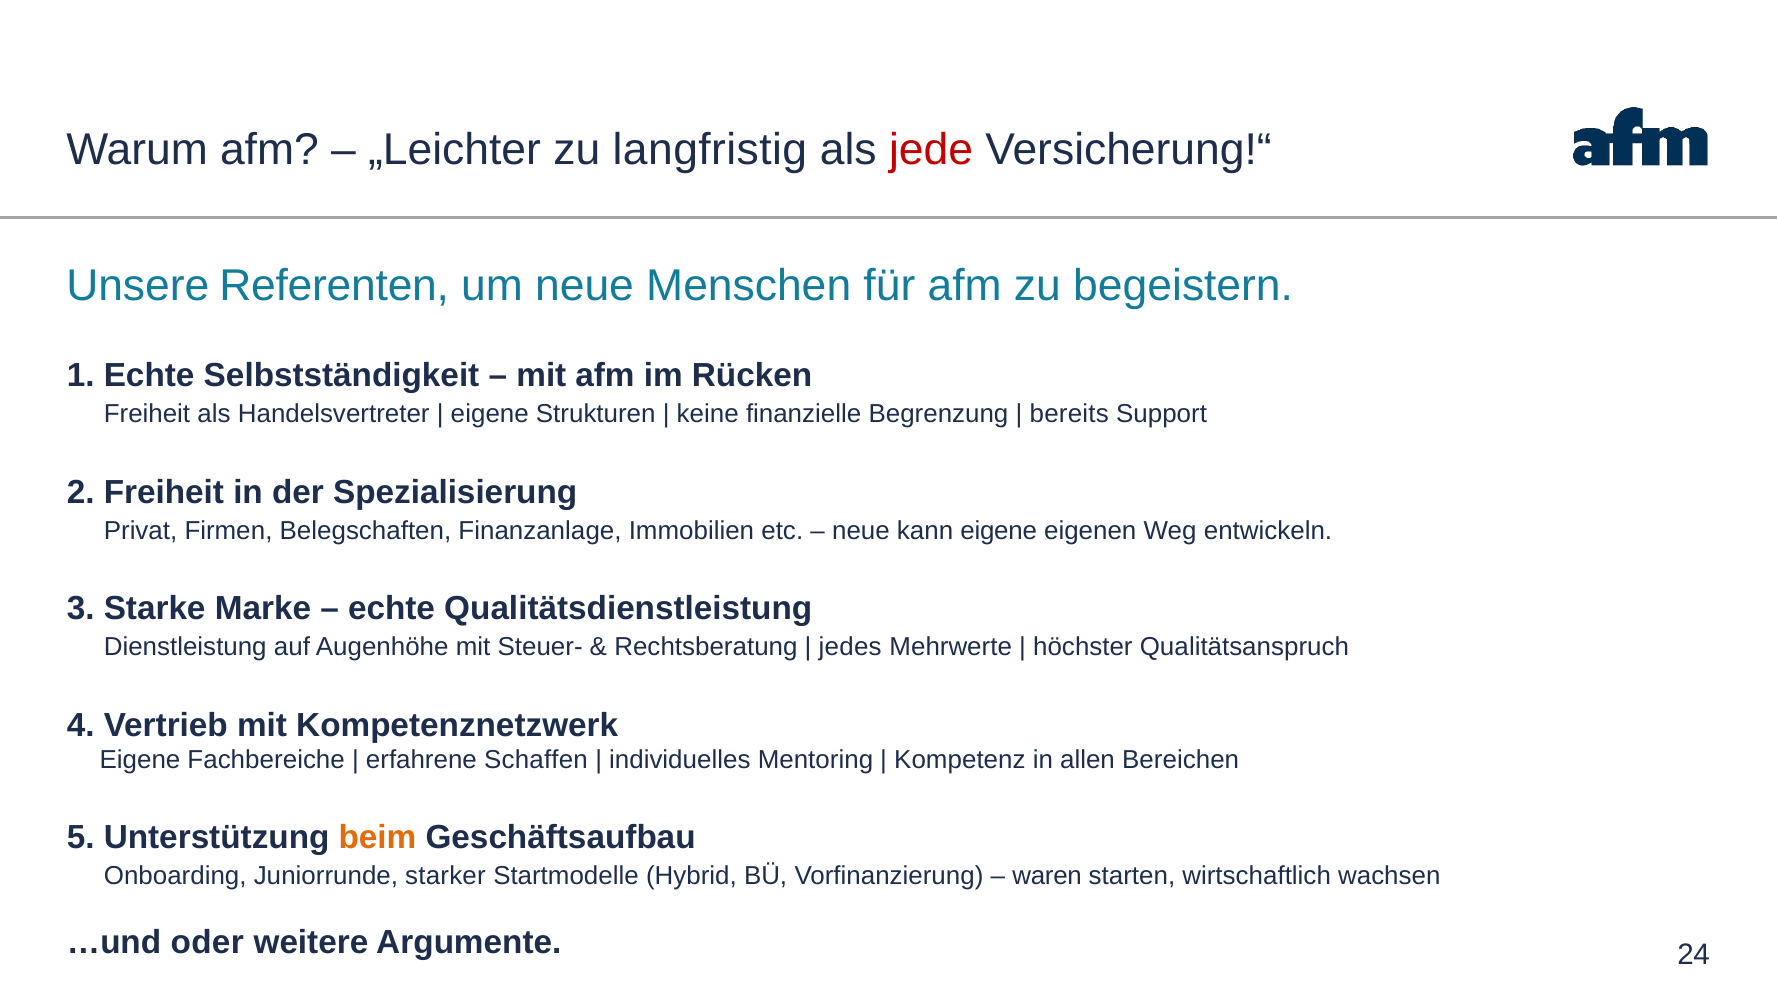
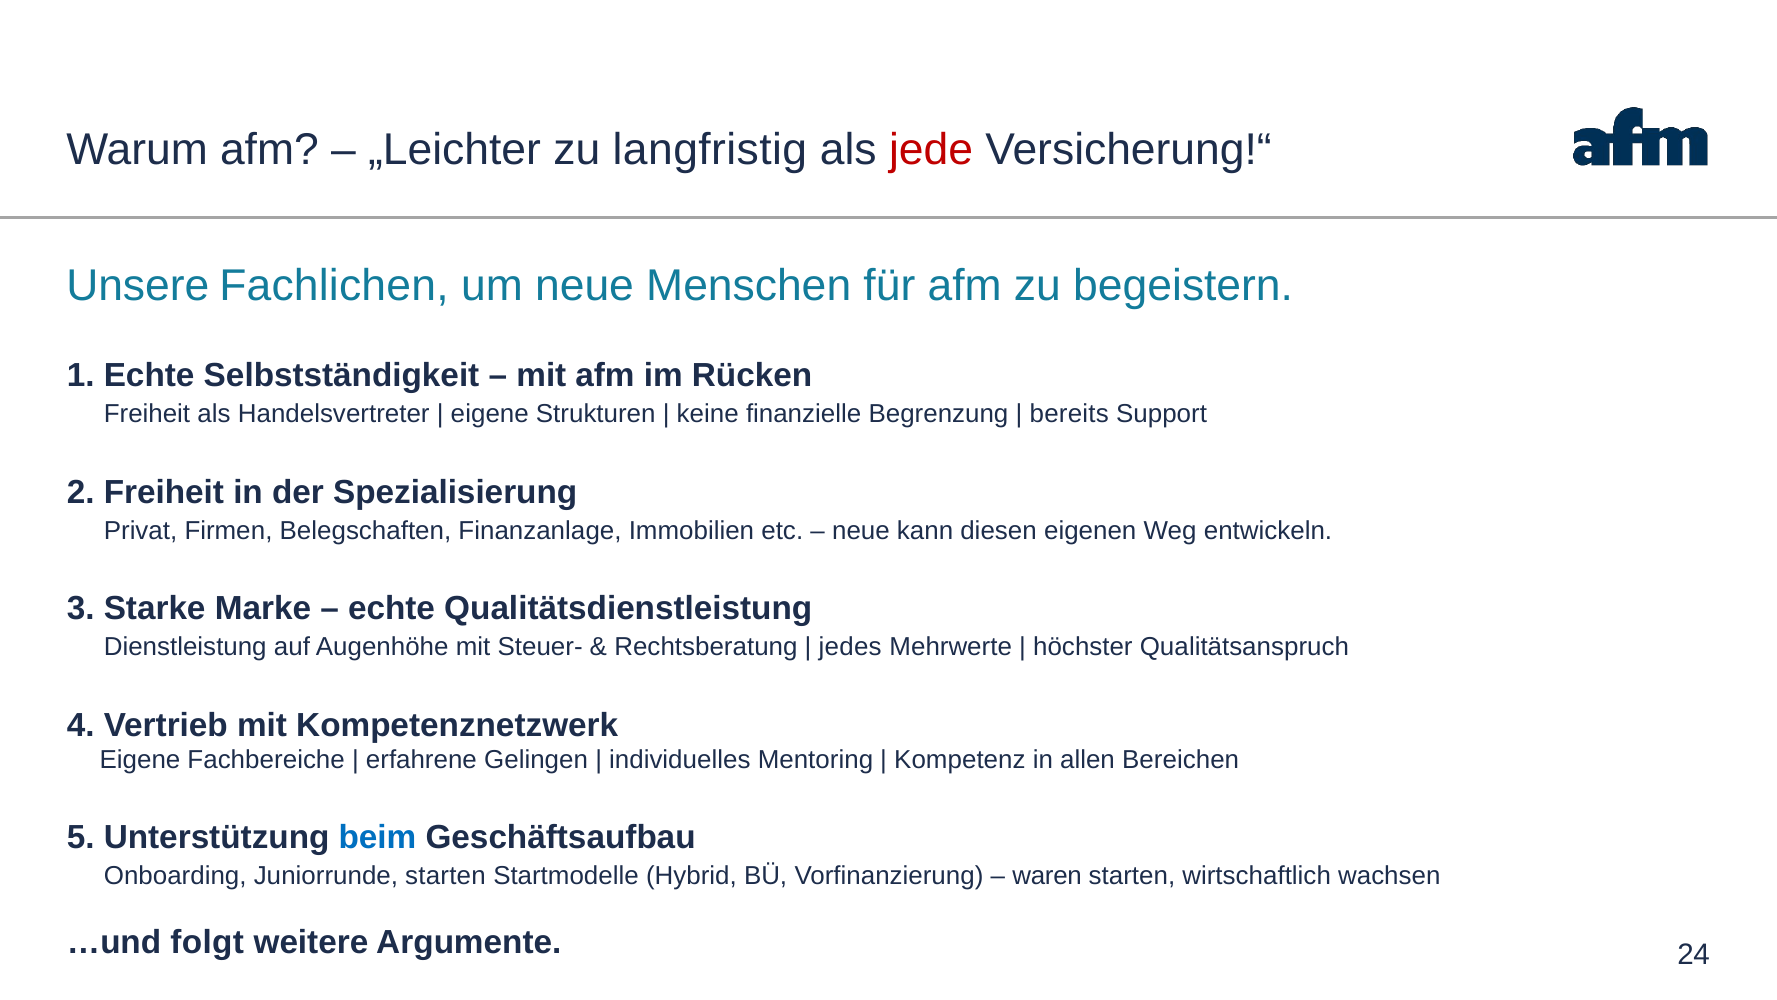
Referenten: Referenten -> Fachlichen (334, 286)
kann eigene: eigene -> diesen (999, 530)
Schaffen: Schaffen -> Gelingen (536, 760)
beim colour: orange -> blue (377, 837)
Juniorrunde starker: starker -> starten (445, 876)
oder: oder -> folgt (207, 942)
